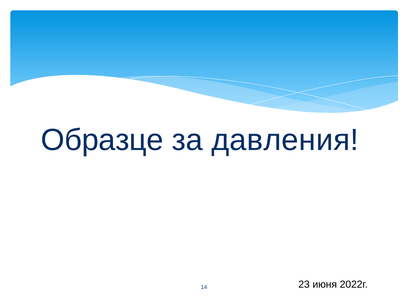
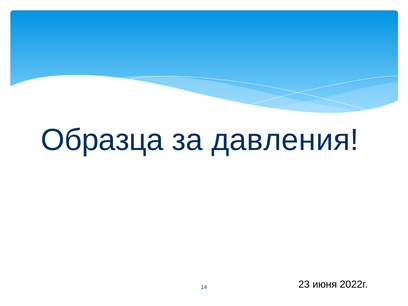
Образце: Образце -> Образца (102, 140)
